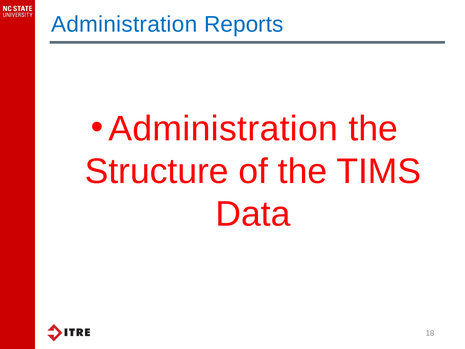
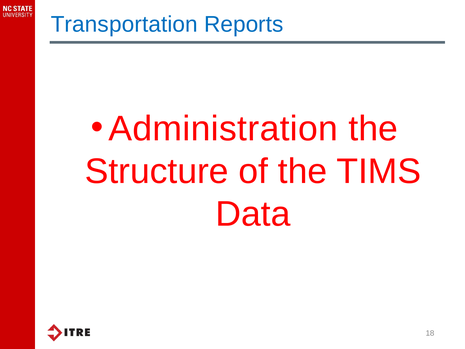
Administration: Administration -> Transportation (124, 24)
